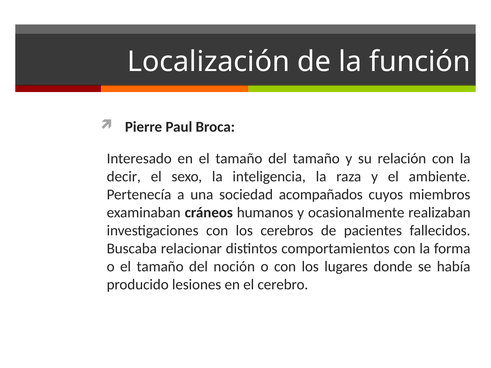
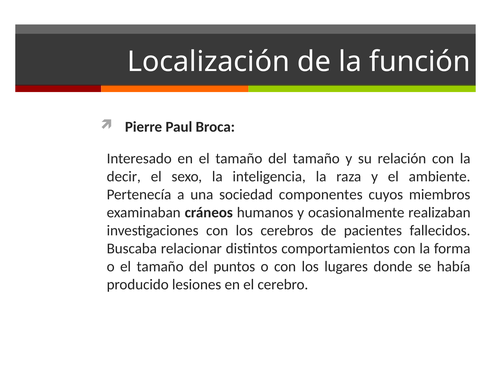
acompañados: acompañados -> componentes (321, 195)
noción: noción -> puntos (234, 267)
